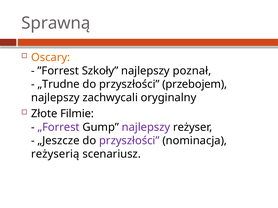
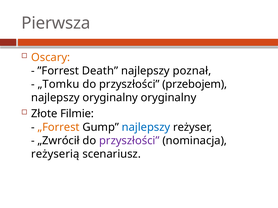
Sprawną: Sprawną -> Pierwsza (56, 23)
Szkoły: Szkoły -> Death (100, 71)
„Trudne: „Trudne -> „Tomku (59, 84)
najlepszy zachwycali: zachwycali -> oryginalny (110, 98)
„Forrest colour: purple -> orange (59, 127)
najlepszy colour: purple -> blue (146, 127)
„Jeszcze: „Jeszcze -> „Zwrócił (59, 141)
